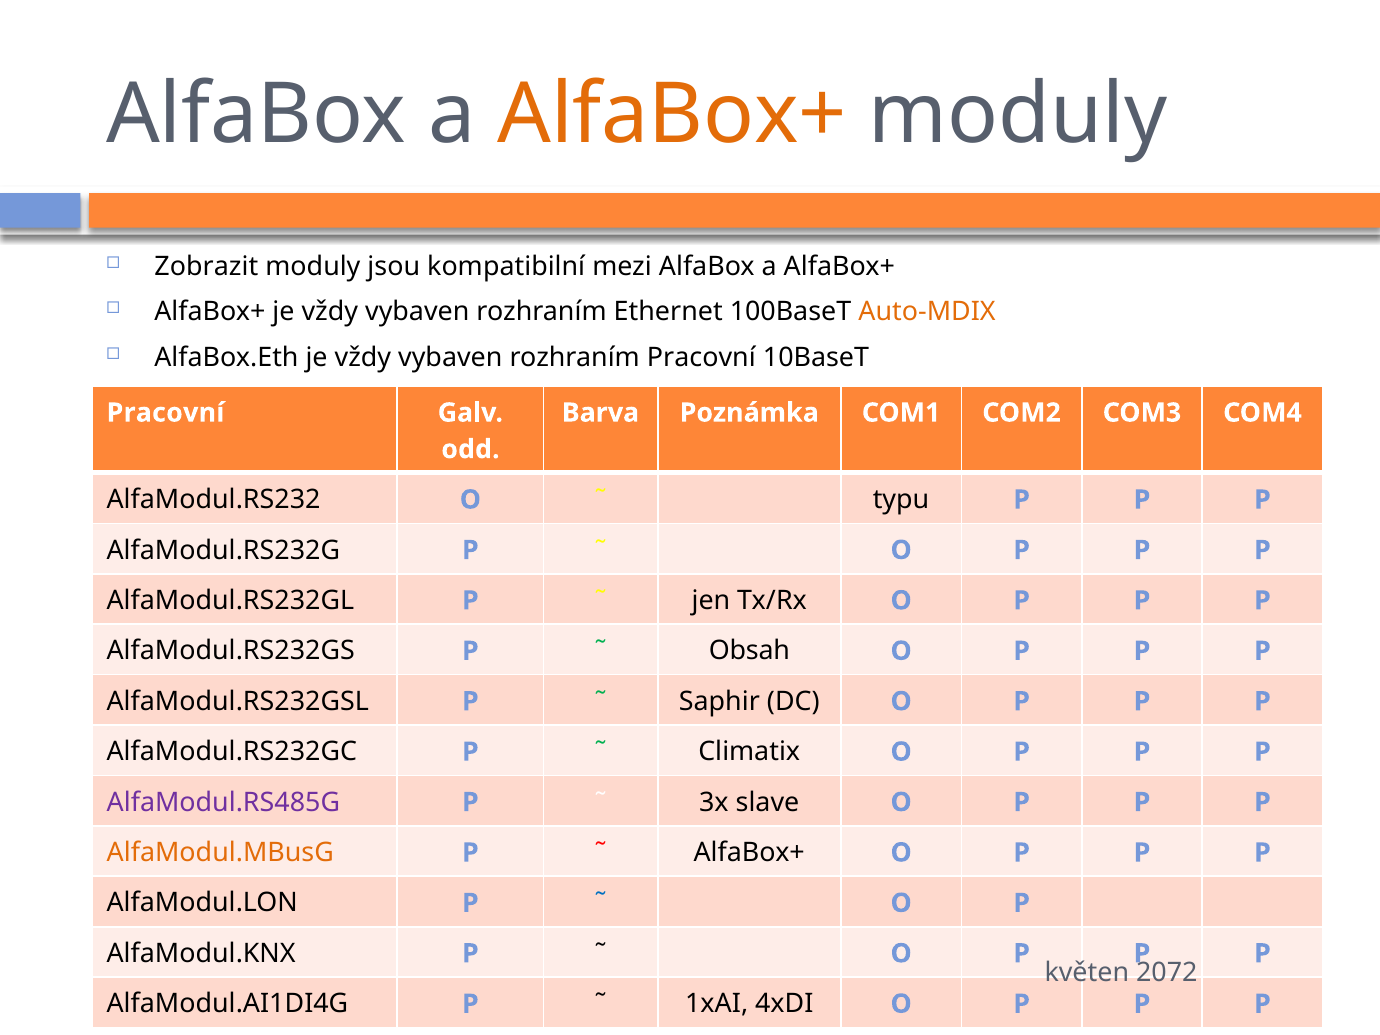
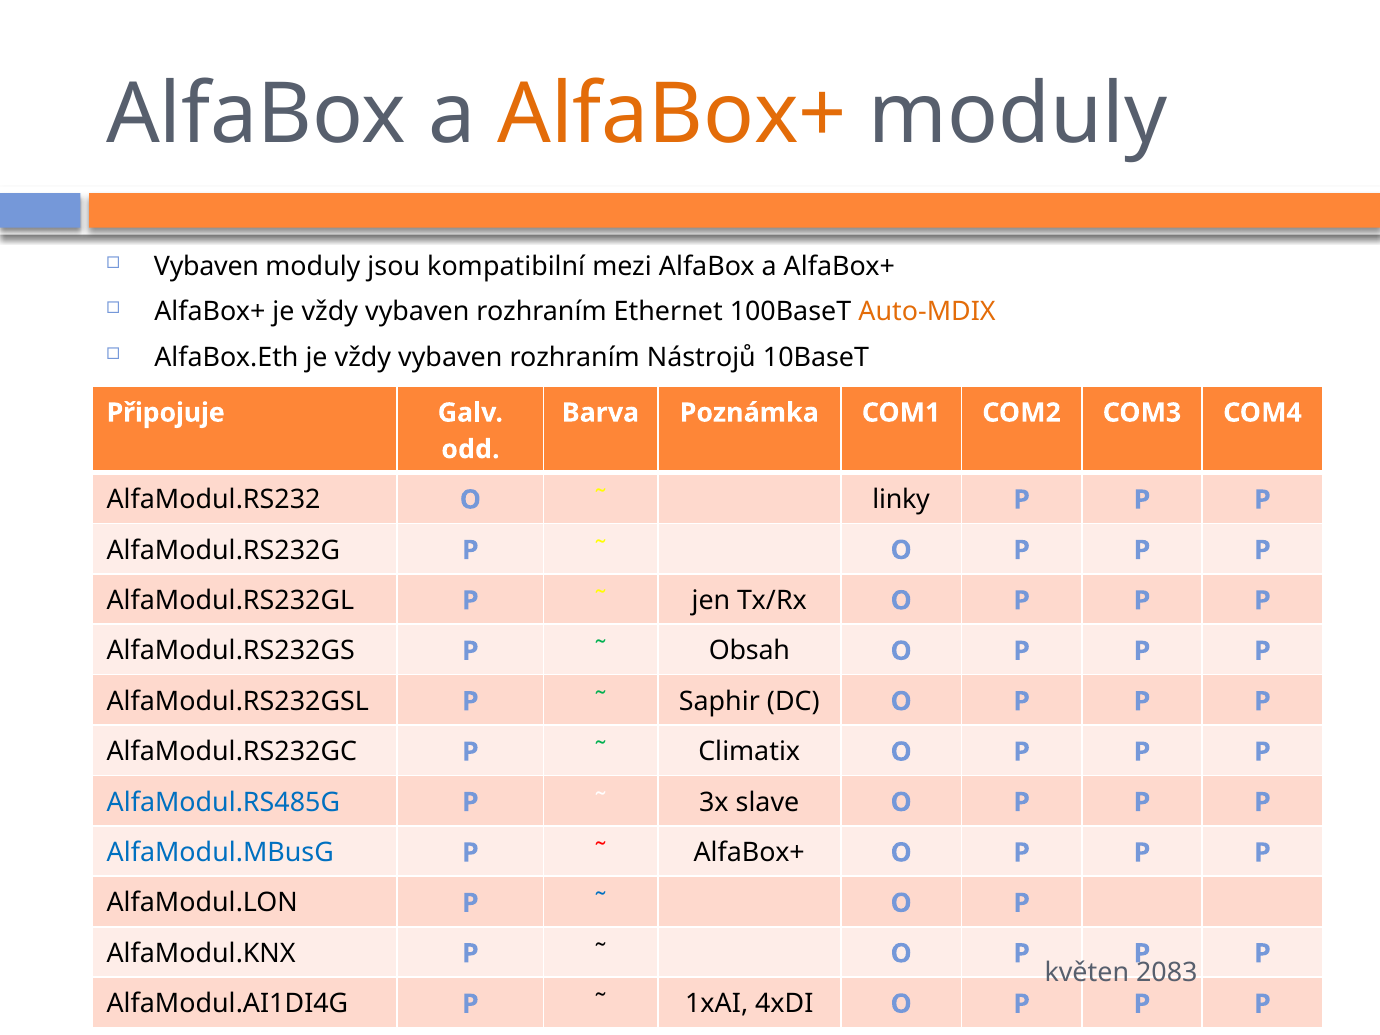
Zobrazit: Zobrazit -> Vybaven (207, 266)
rozhraním Pracovní: Pracovní -> Nástrojů (701, 358)
Pracovní: Pracovní -> Připojuje (166, 413)
typu: typu -> linky (901, 500)
AlfaModul.RS485G colour: purple -> blue (223, 802)
AlfaModul.MBusG colour: orange -> blue (220, 853)
2072: 2072 -> 2083 (1167, 972)
